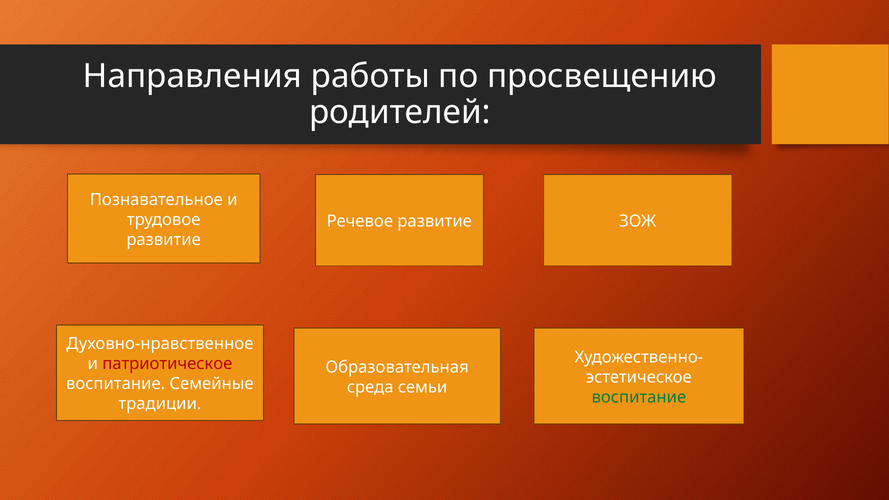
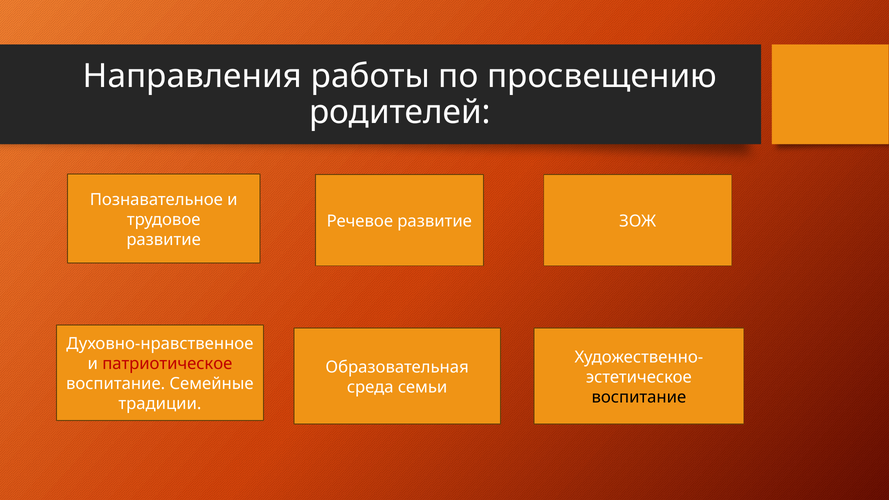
воспитание colour: green -> black (639, 397)
